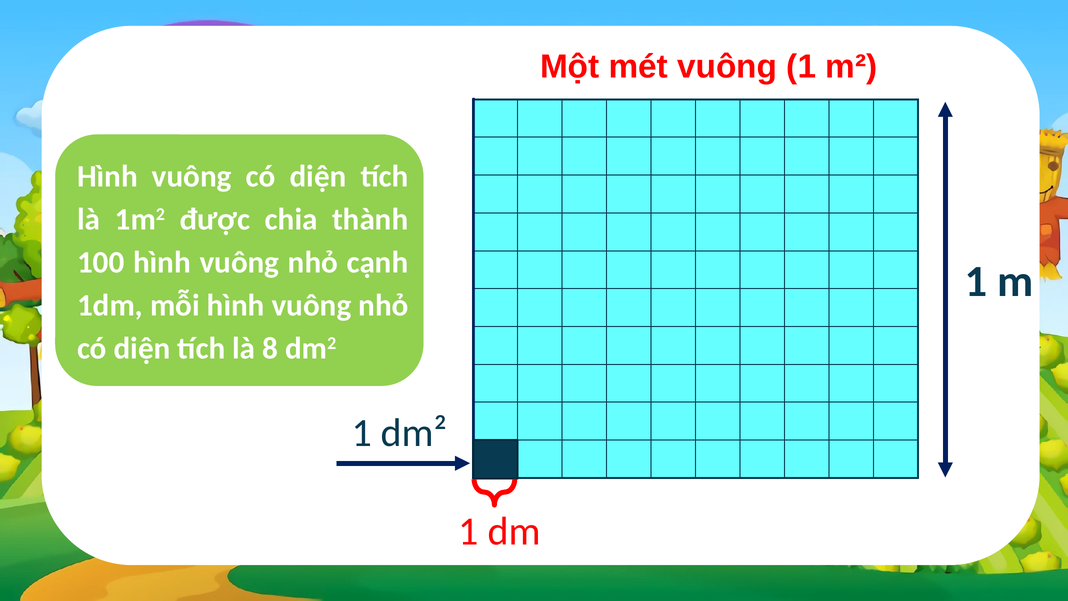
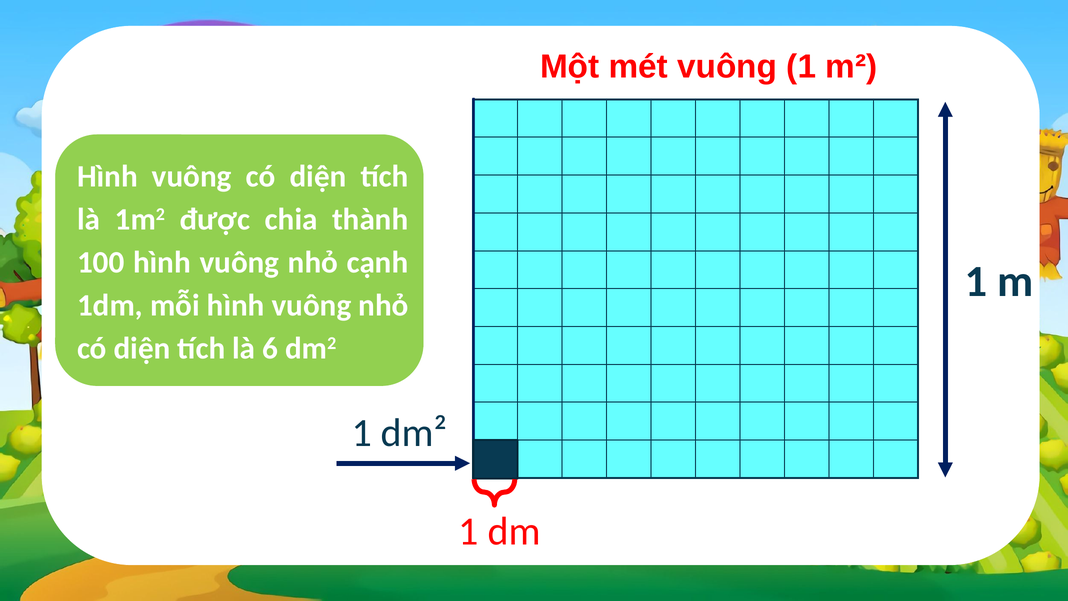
8: 8 -> 6 (270, 348)
